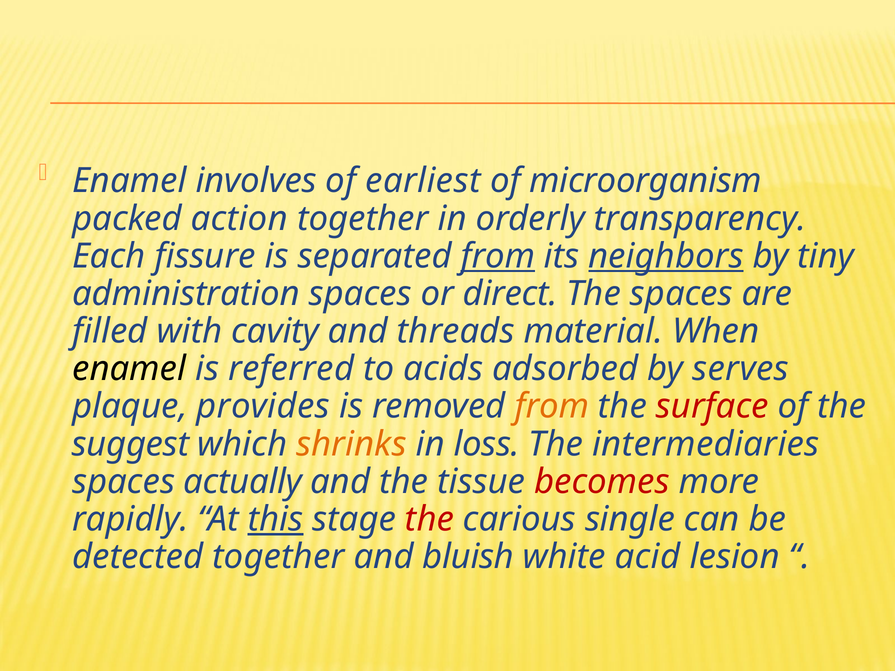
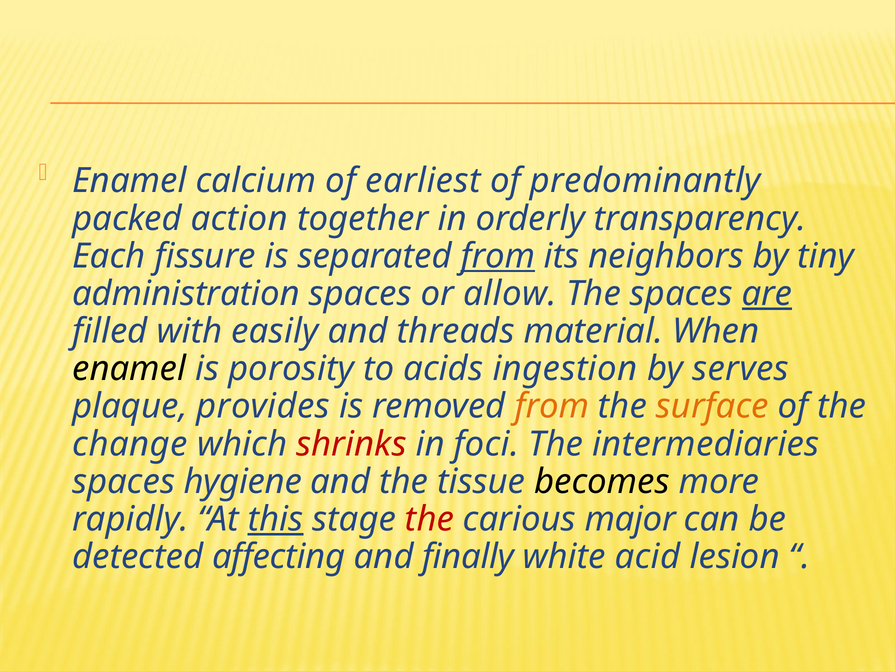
involves: involves -> calcium (256, 181)
microorganism: microorganism -> predominantly (645, 181)
neighbors underline: present -> none (666, 256)
direct: direct -> allow (510, 294)
are underline: none -> present (767, 294)
cavity: cavity -> easily (275, 331)
referred: referred -> porosity (291, 369)
adsorbed: adsorbed -> ingestion (565, 369)
surface colour: red -> orange (712, 407)
suggest: suggest -> change (130, 444)
shrinks colour: orange -> red (351, 444)
loss: loss -> foci (486, 444)
actually: actually -> hygiene (243, 482)
becomes colour: red -> black (602, 482)
single: single -> major (630, 519)
detected together: together -> affecting (279, 557)
bluish: bluish -> finally (468, 557)
